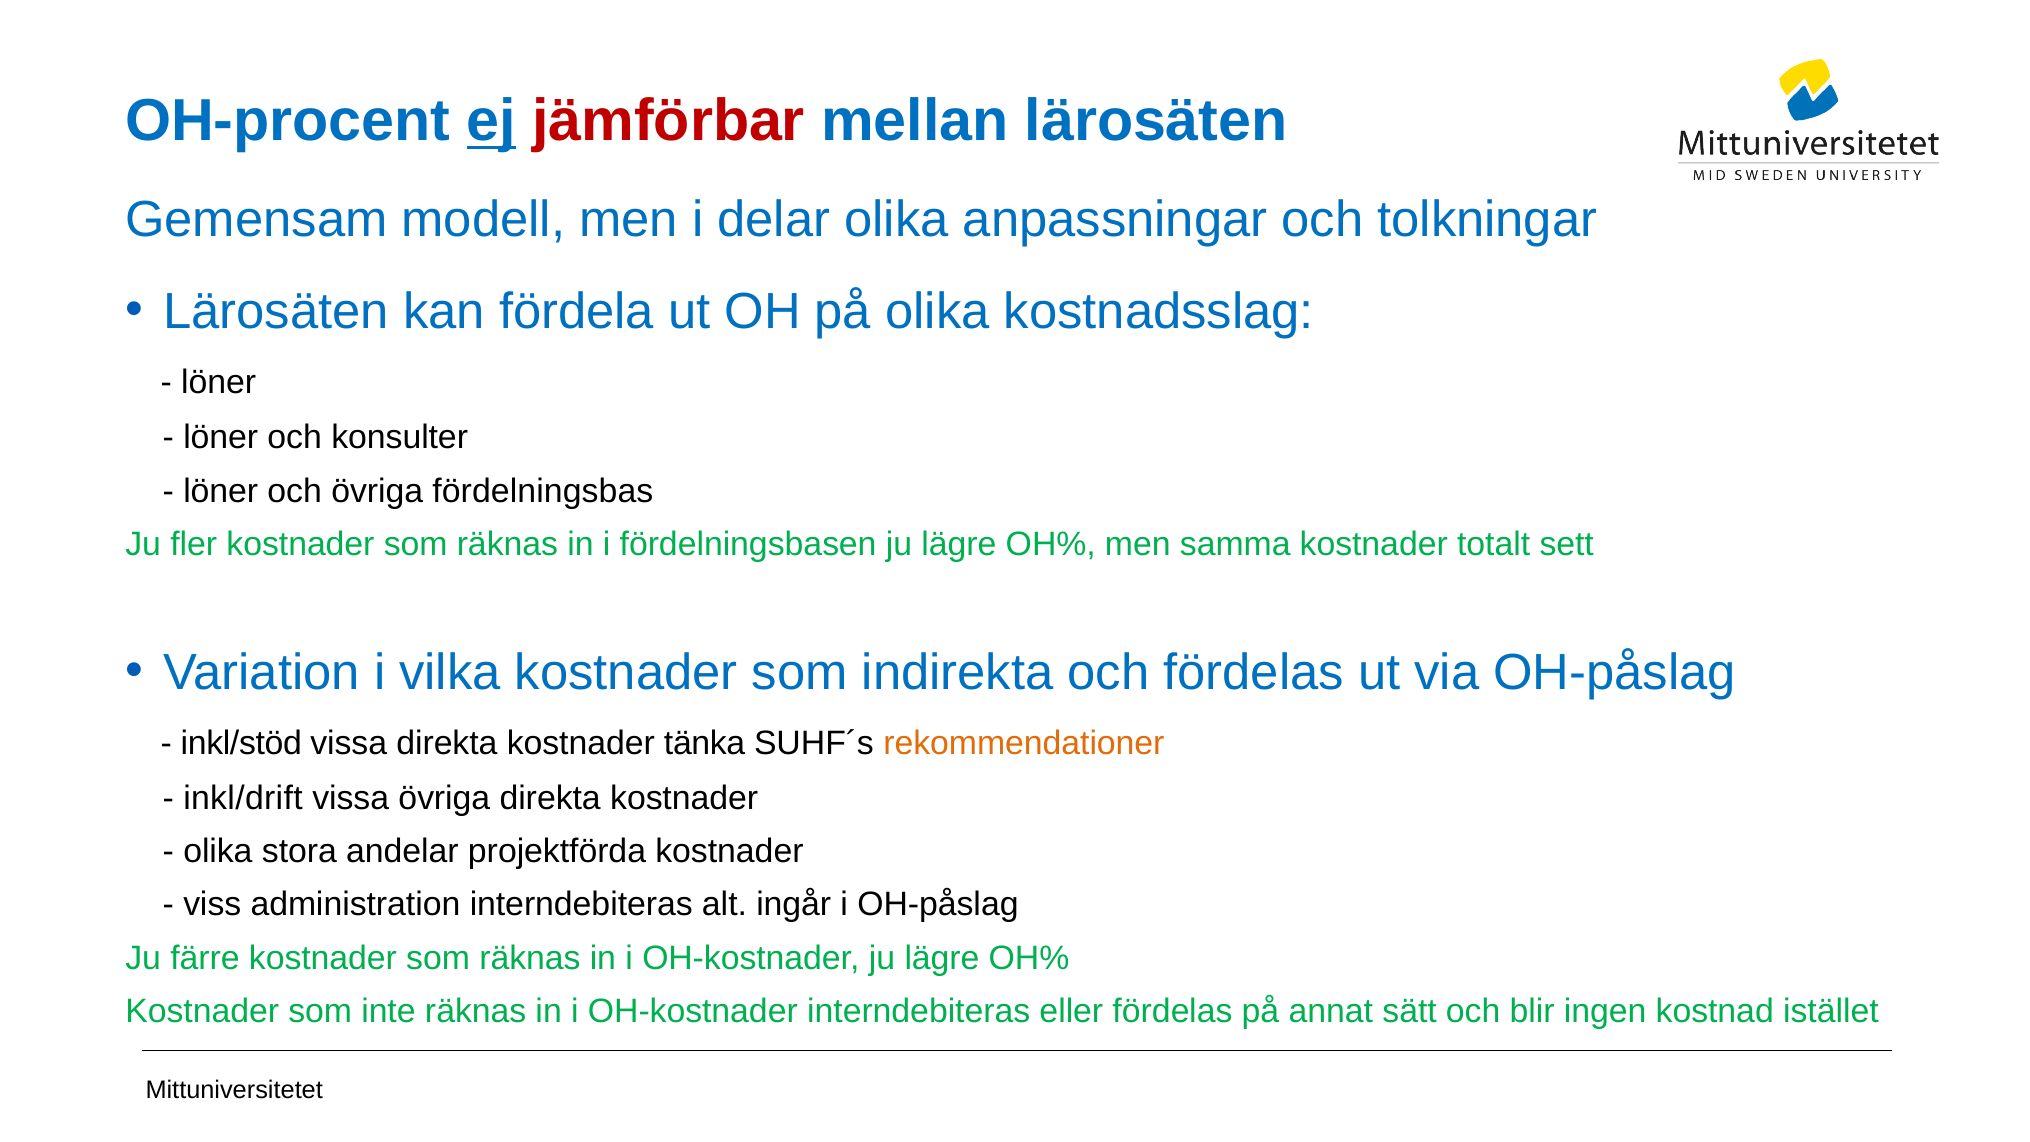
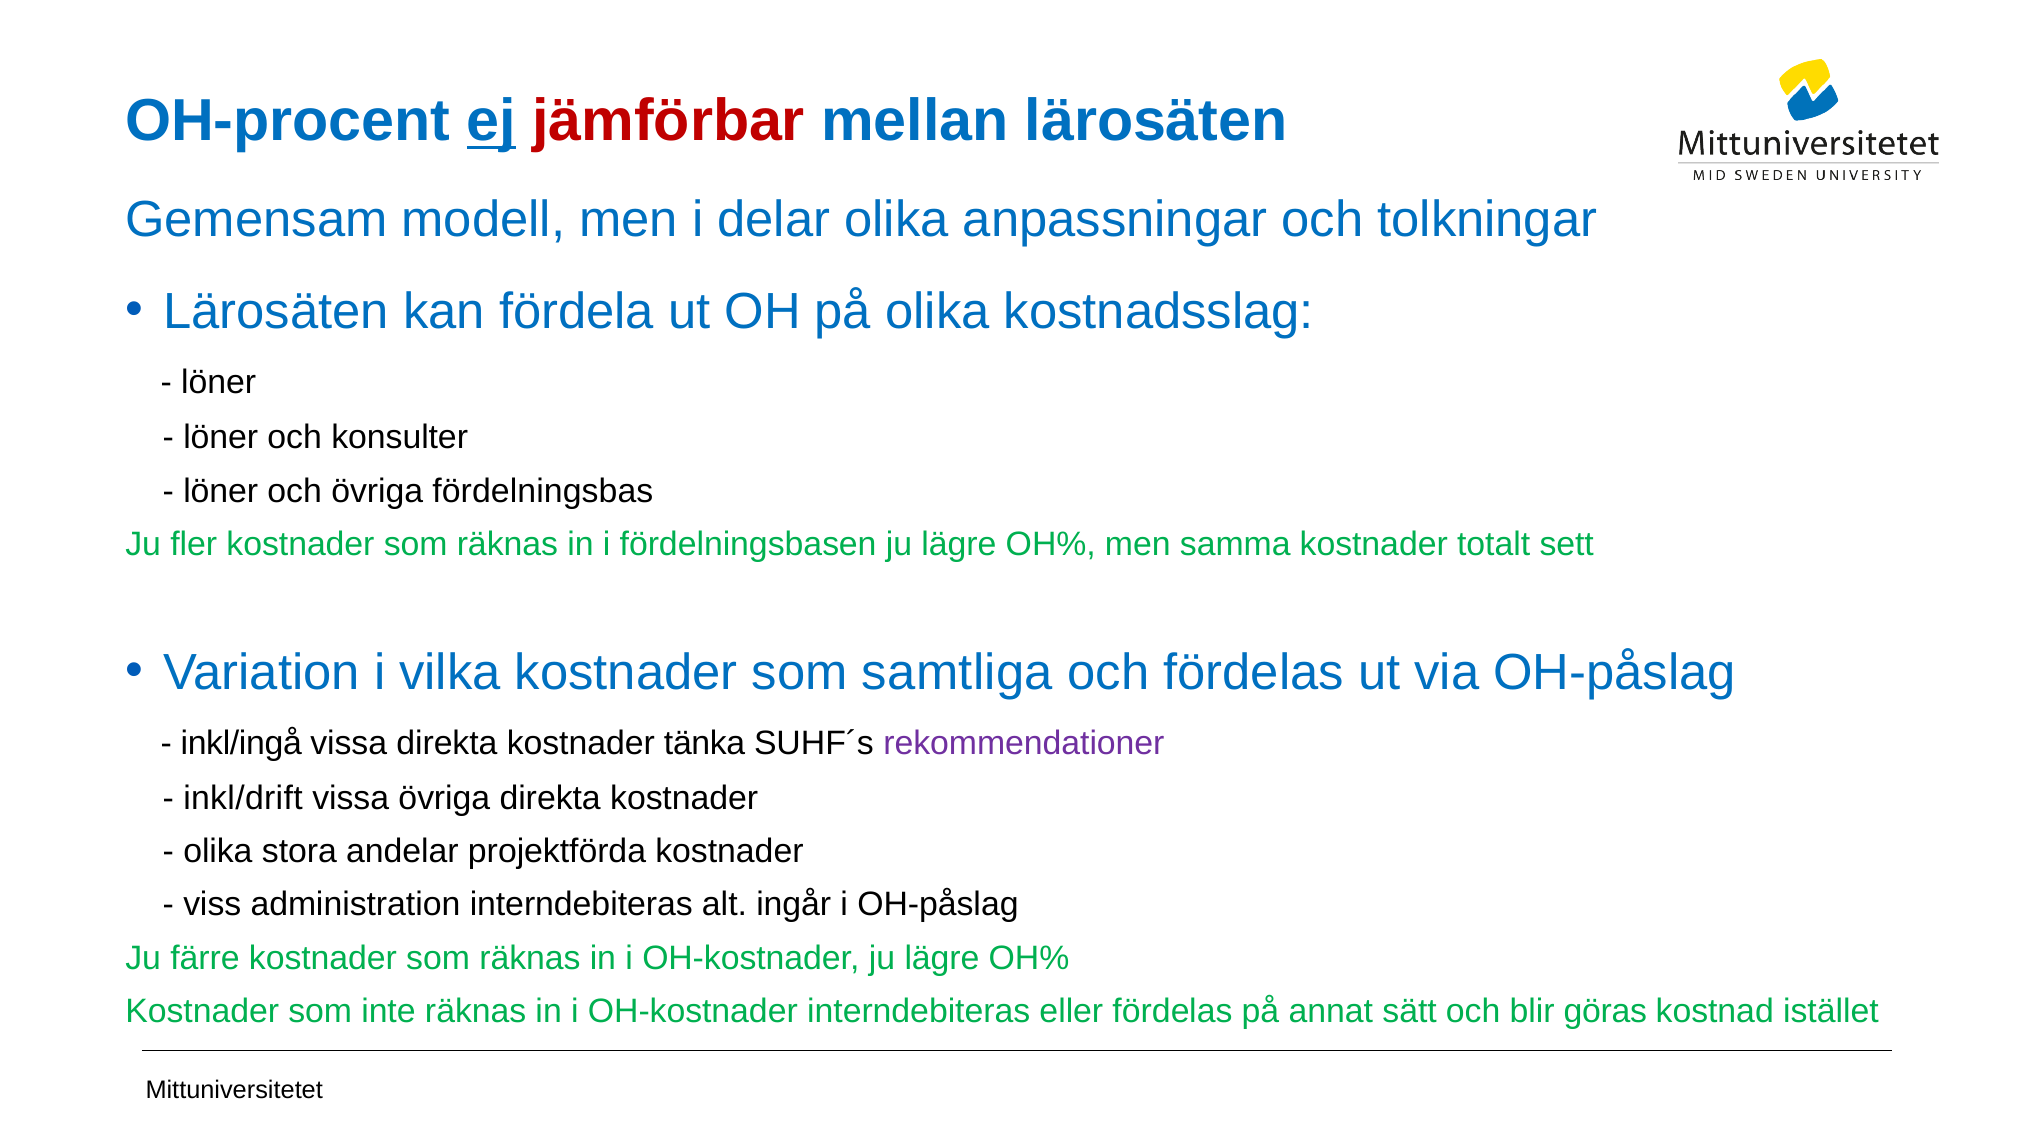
indirekta: indirekta -> samtliga (957, 672)
inkl/stöd: inkl/stöd -> inkl/ingå (241, 743)
rekommendationer colour: orange -> purple (1024, 743)
ingen: ingen -> göras (1605, 1011)
